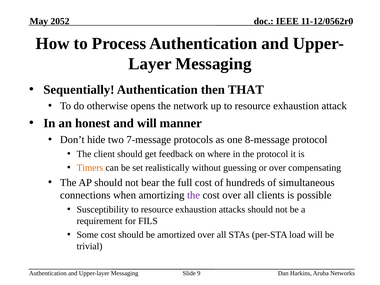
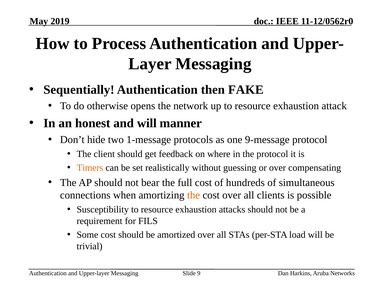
2052: 2052 -> 2019 (60, 21)
THAT: THAT -> FAKE (246, 90)
7-message: 7-message -> 1-message (149, 140)
8-message: 8-message -> 9-message (267, 140)
the colour: purple -> orange (194, 195)
